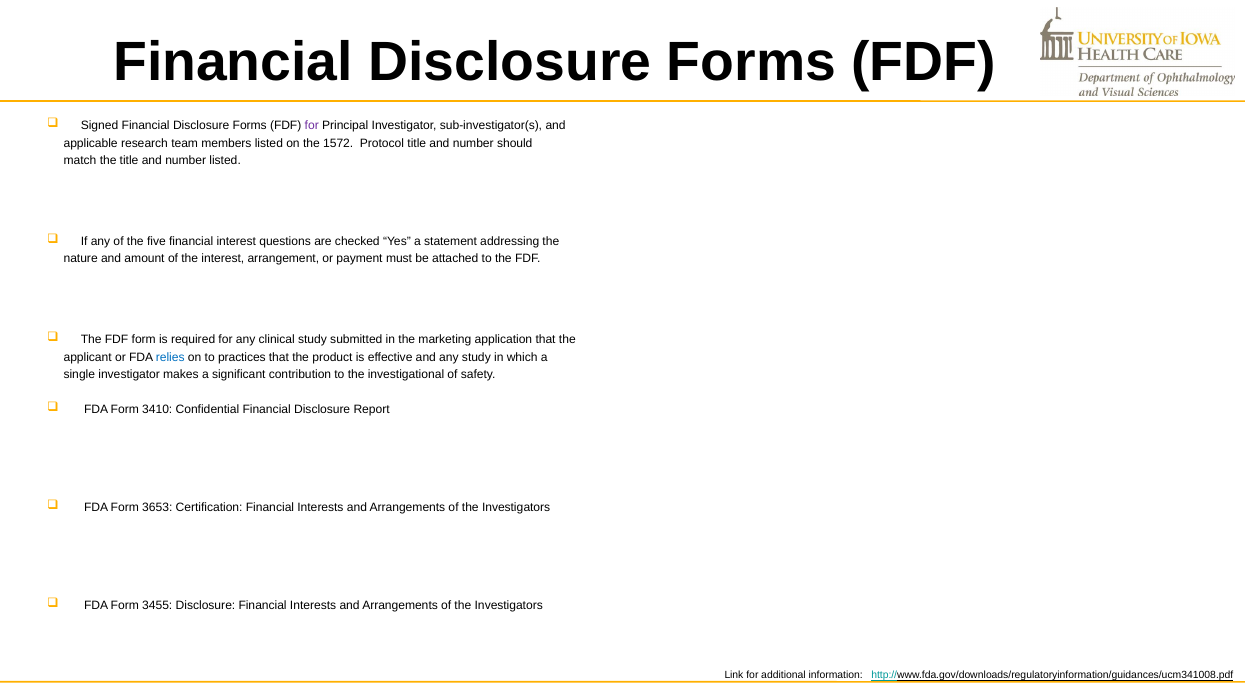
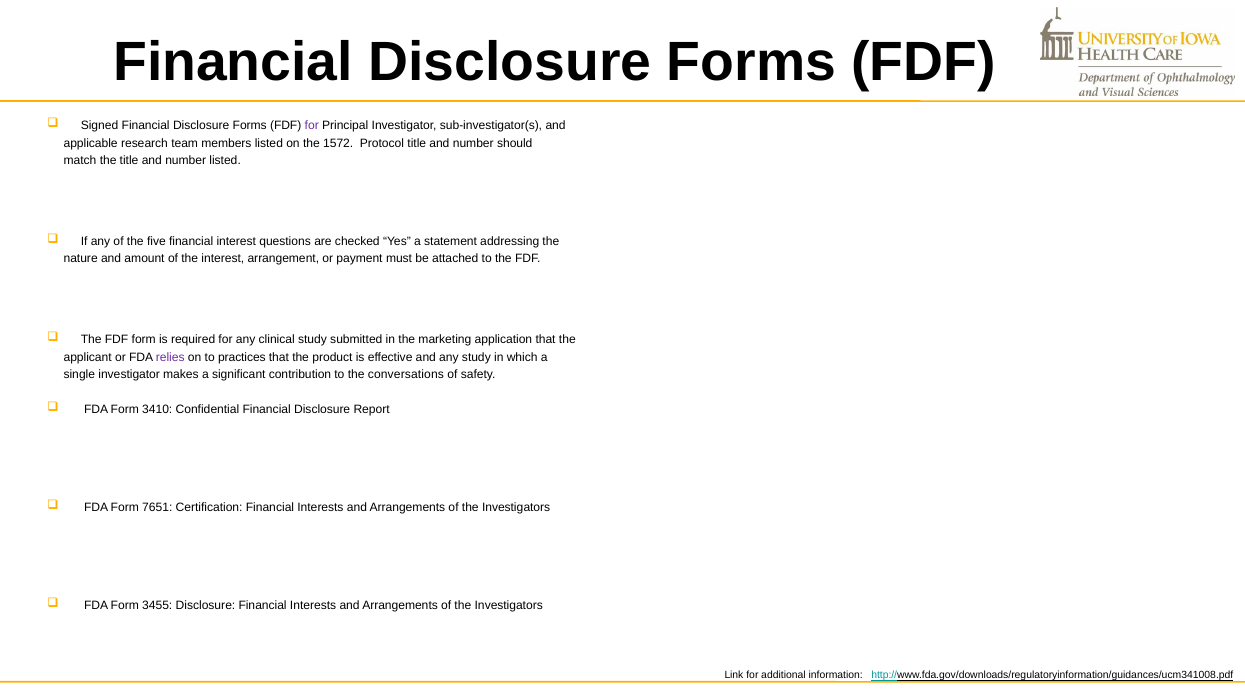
relies colour: blue -> purple (170, 357)
investigational: investigational -> conversations (406, 375)
3653: 3653 -> 7651 (157, 508)
